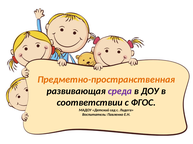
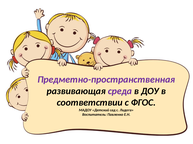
Предметно-пространственная colour: orange -> purple (106, 80)
